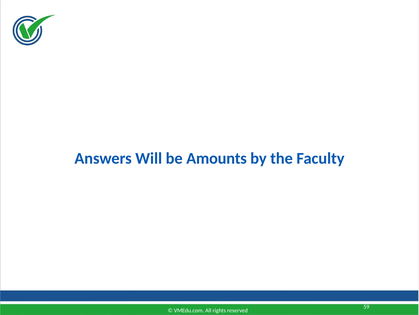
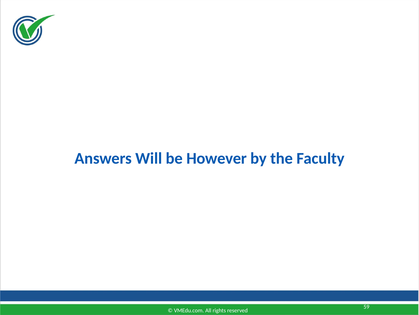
Amounts: Amounts -> However (217, 158)
